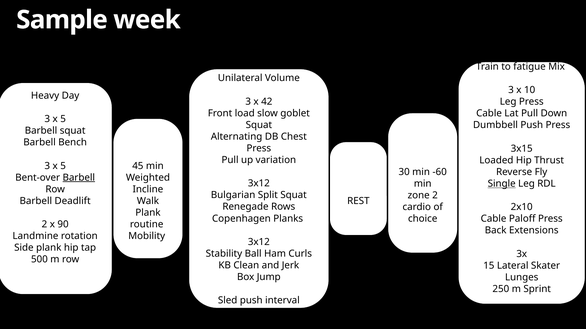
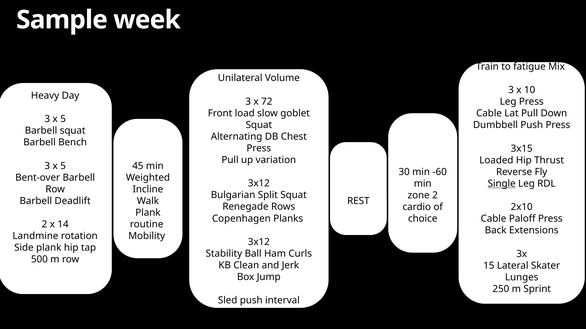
42: 42 -> 72 (267, 102)
Barbell underline: present -> none (79, 178)
90: 90 -> 14 (63, 225)
